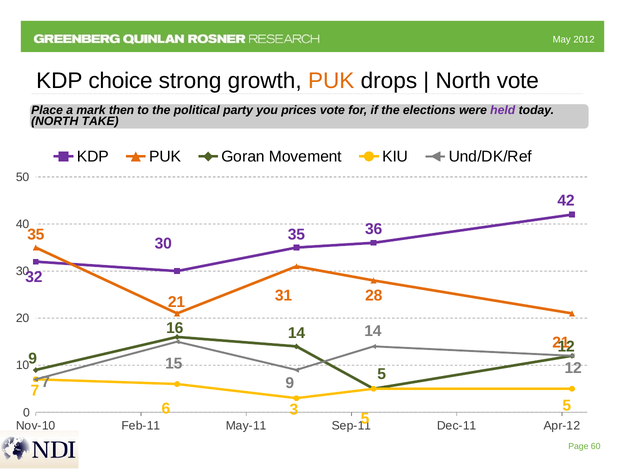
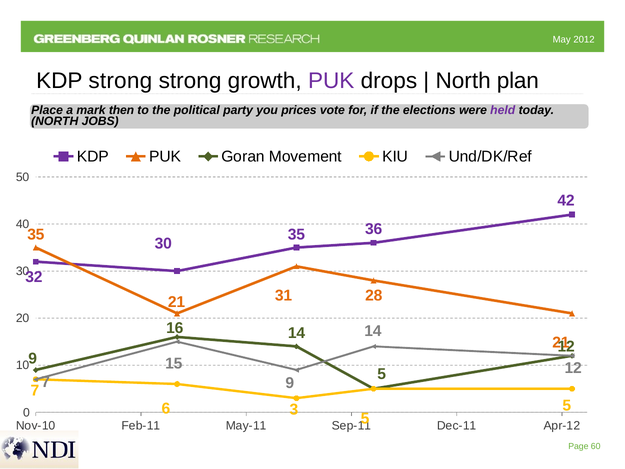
KDP choice: choice -> strong (120, 81)
PUK colour: orange -> purple (331, 81)
North vote: vote -> plan (518, 81)
TAKE: TAKE -> JOBS (100, 121)
